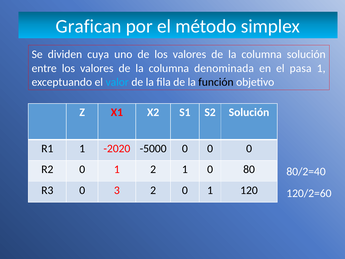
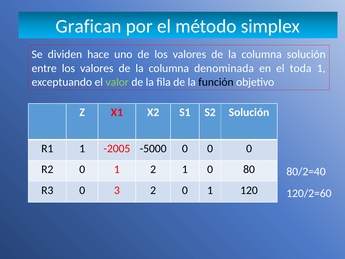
cuya: cuya -> hace (98, 54)
pasa: pasa -> toda (301, 68)
valor colour: light blue -> light green (117, 82)
-2020: -2020 -> -2005 (117, 148)
